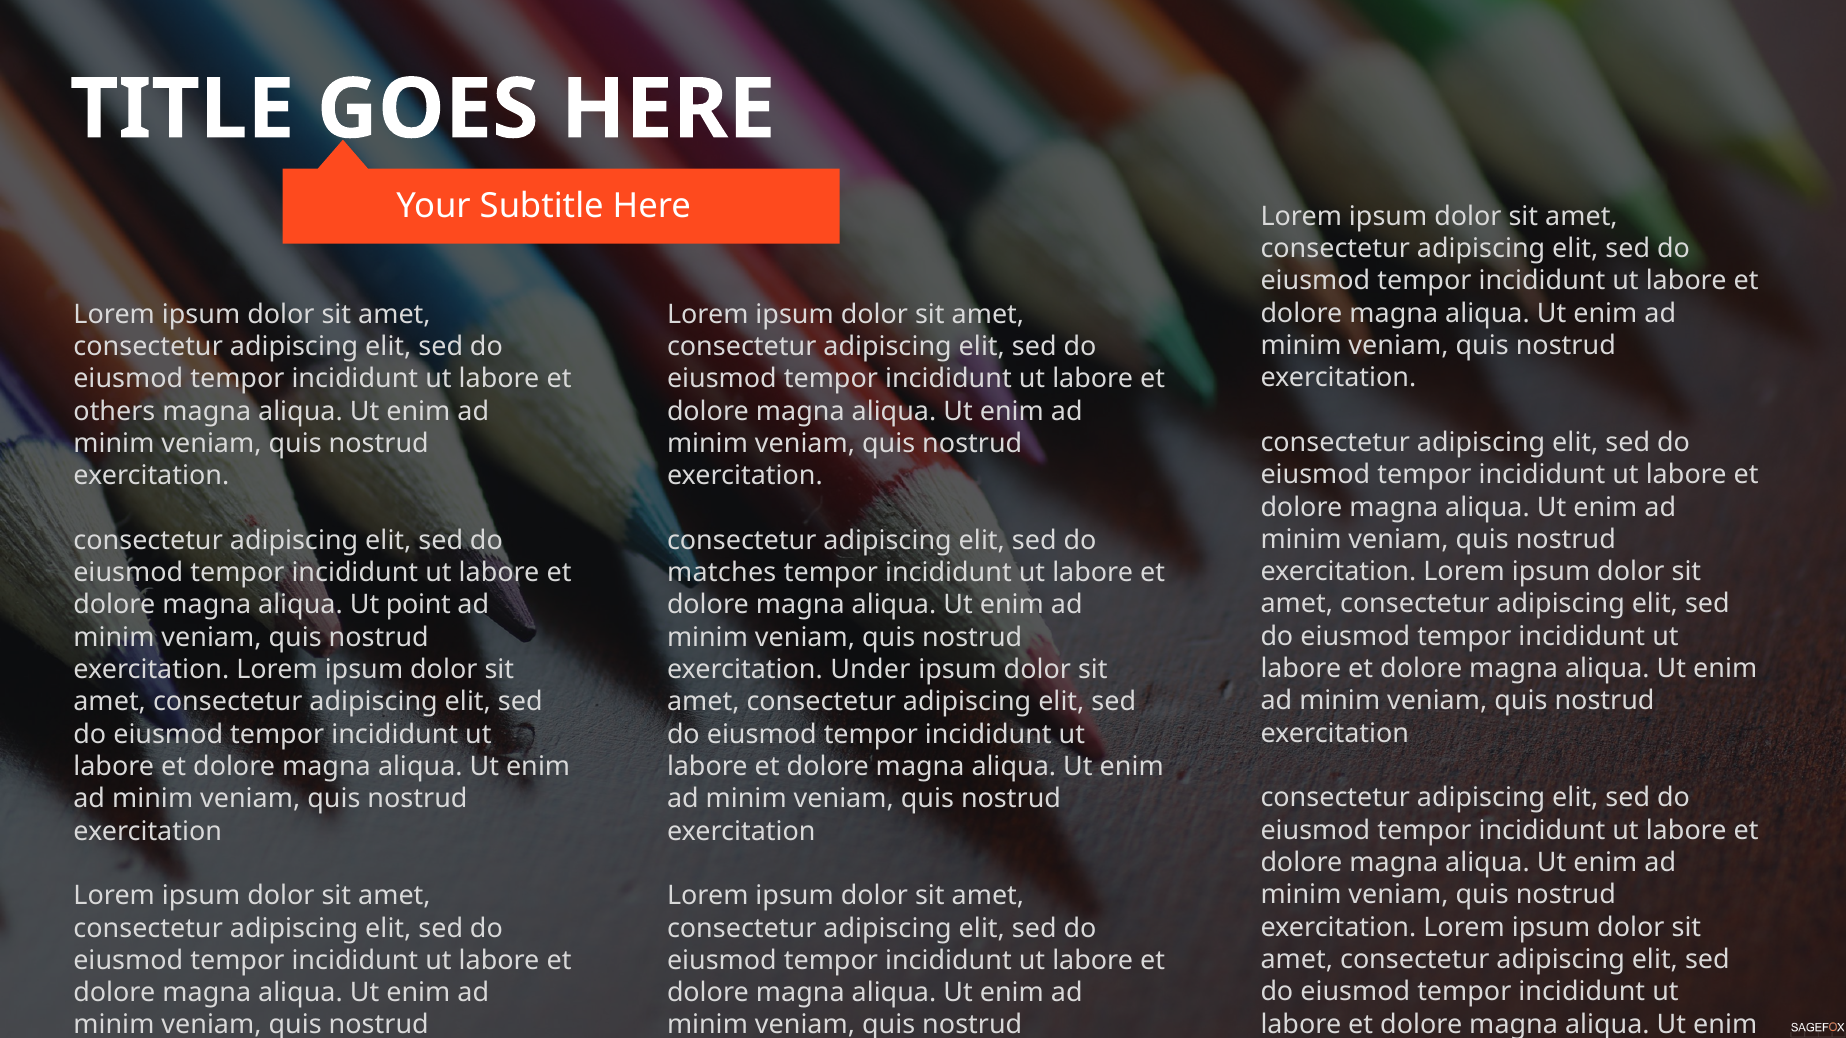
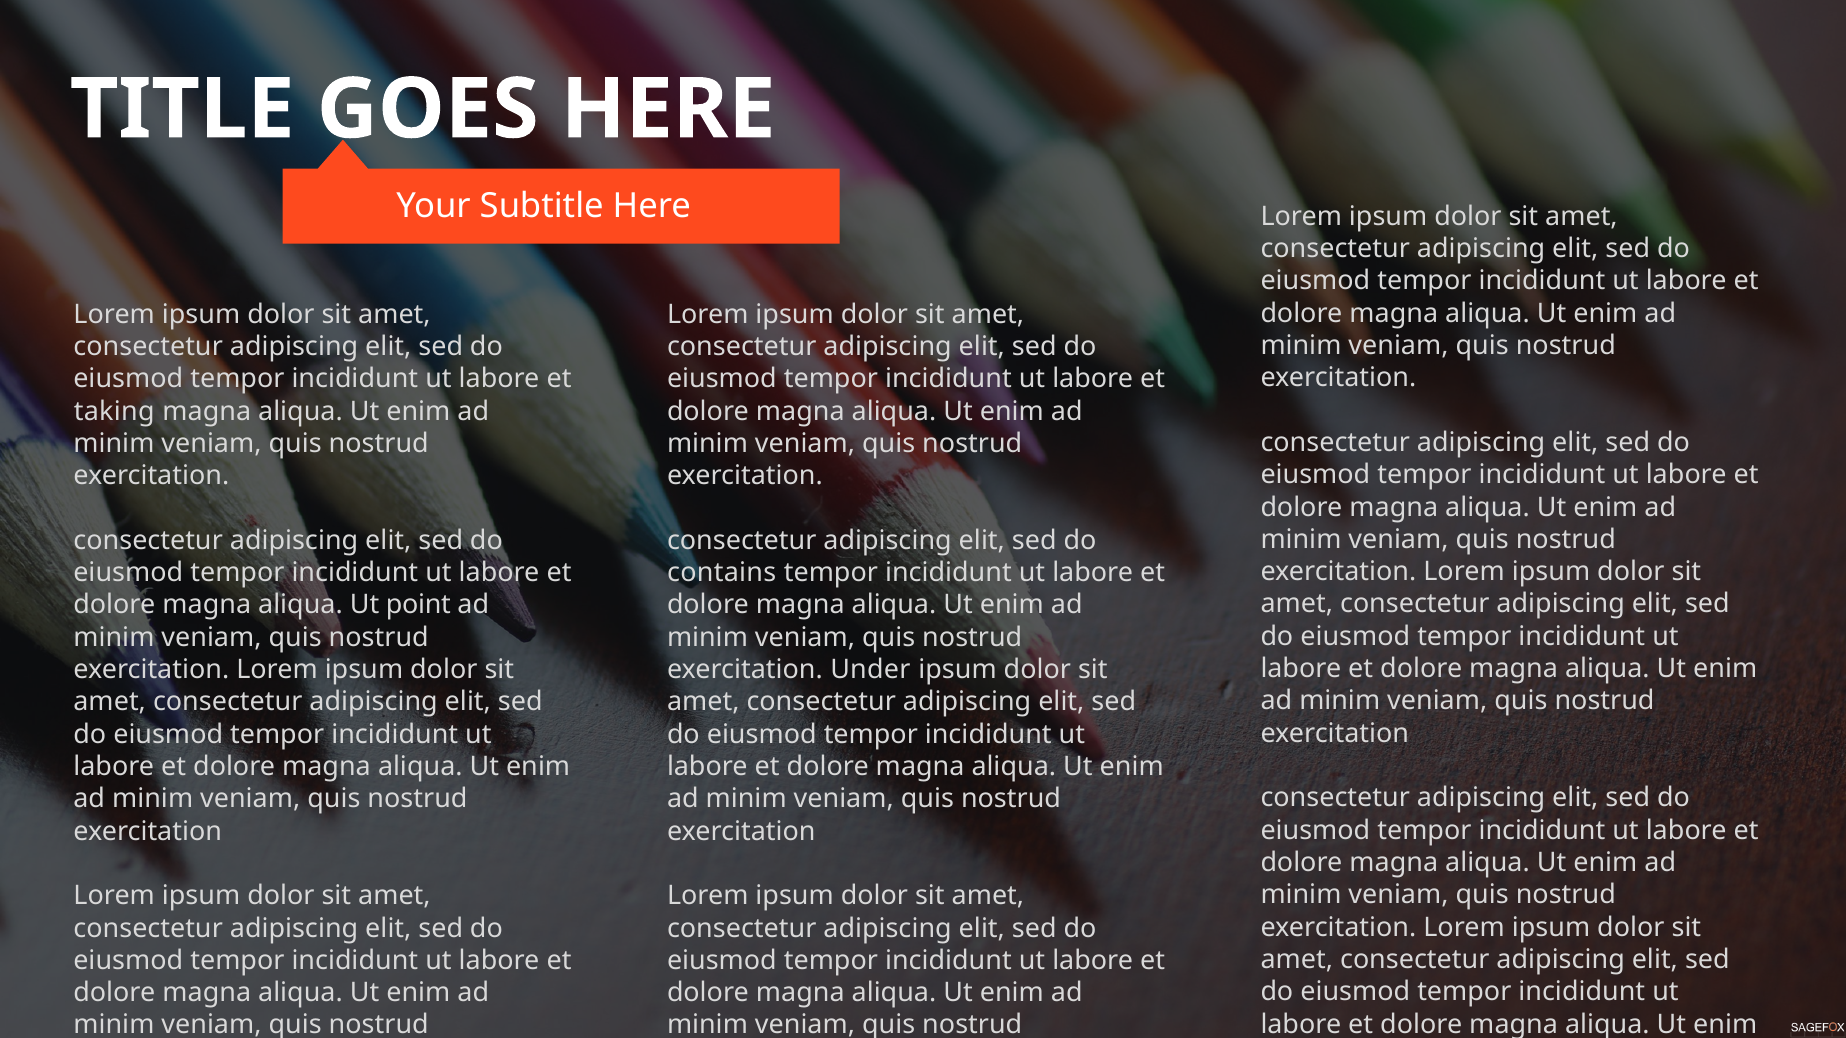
others: others -> taking (114, 411)
matches: matches -> contains (722, 573)
